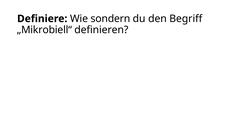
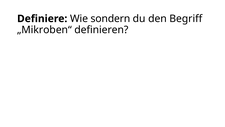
„Mikrobiell“: „Mikrobiell“ -> „Mikroben“ (44, 30)
